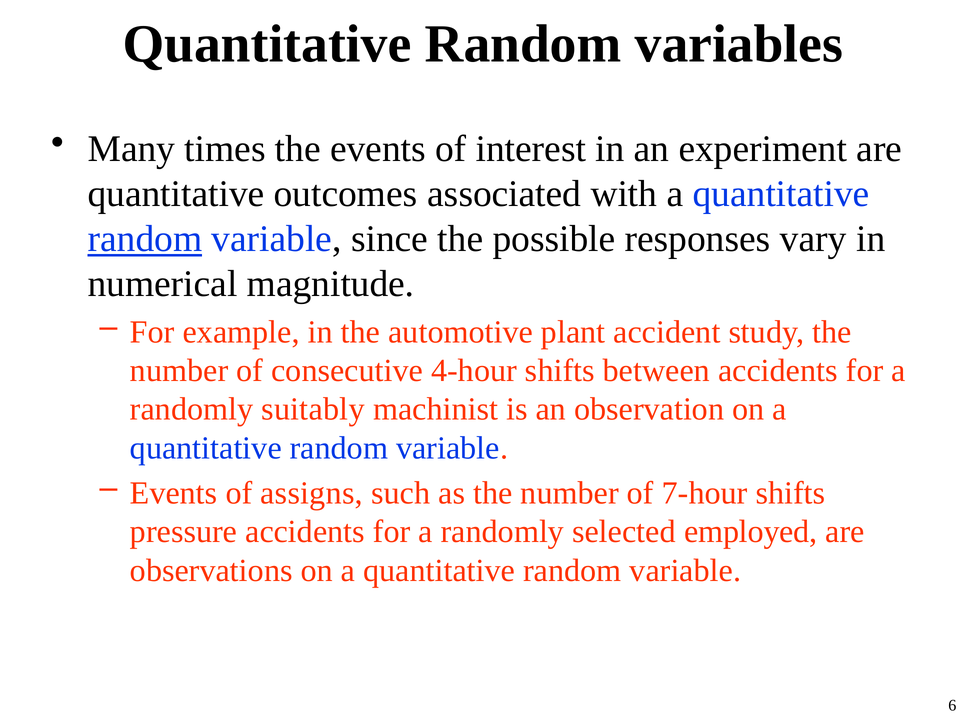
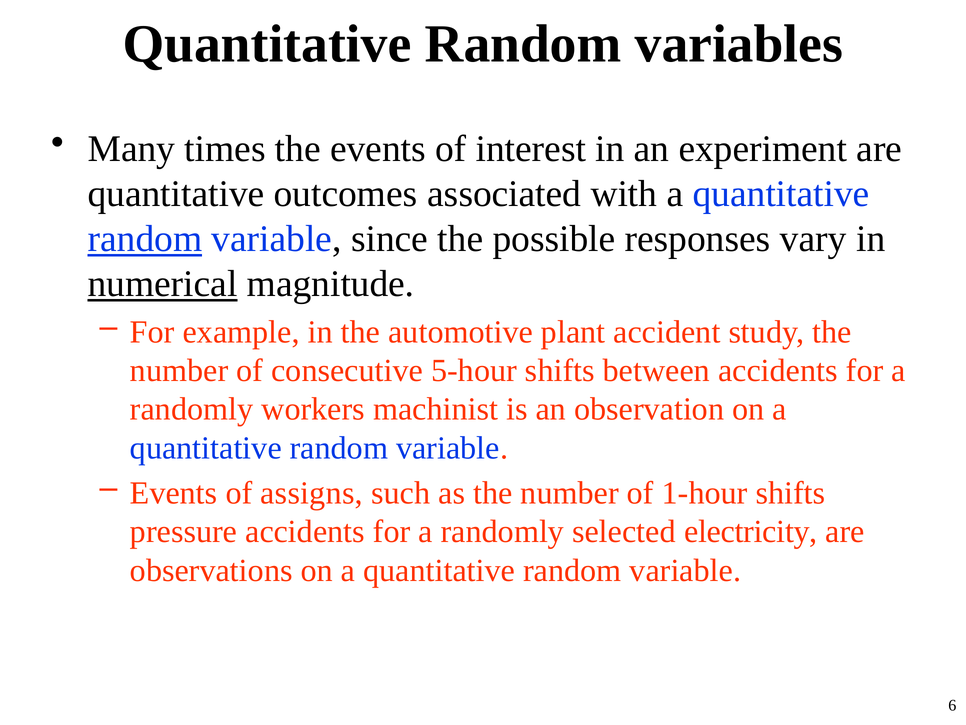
numerical underline: none -> present (163, 284)
4-hour: 4-hour -> 5-hour (474, 370)
suitably: suitably -> workers (313, 409)
7-hour: 7-hour -> 1-hour (705, 493)
employed: employed -> electricity (751, 531)
